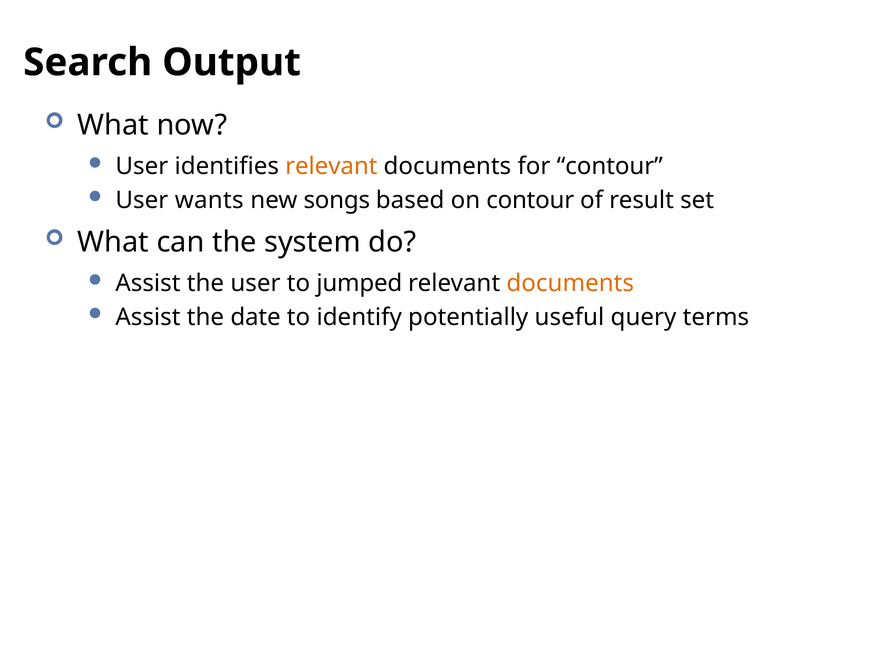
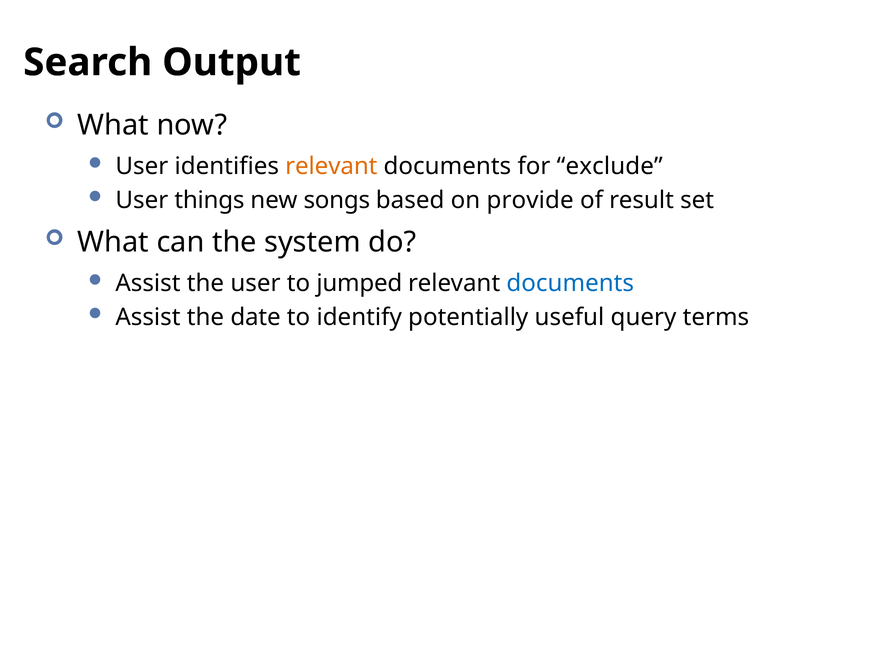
for contour: contour -> exclude (610, 166)
wants: wants -> things (209, 200)
on contour: contour -> provide (530, 200)
documents colour: orange -> blue (570, 283)
